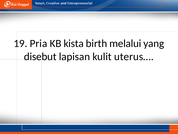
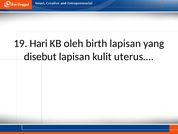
Pria: Pria -> Hari (39, 43)
kista: kista -> oleh (74, 43)
birth melalui: melalui -> lapisan (125, 43)
